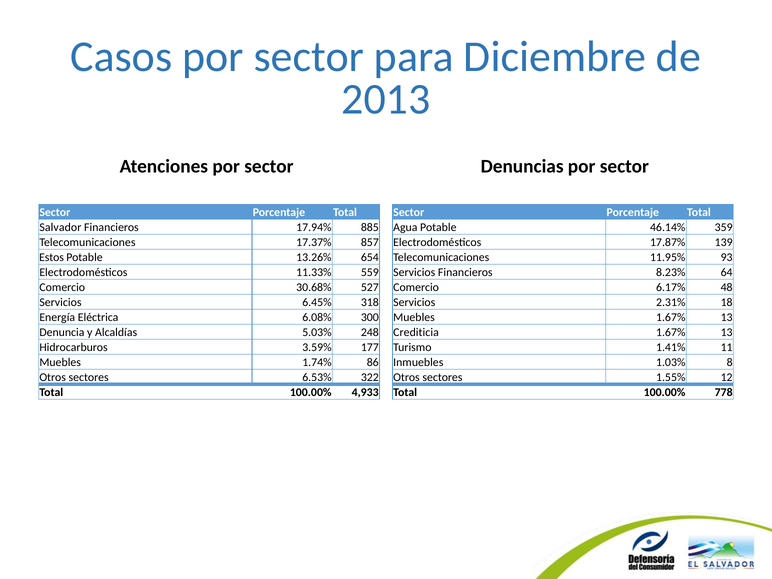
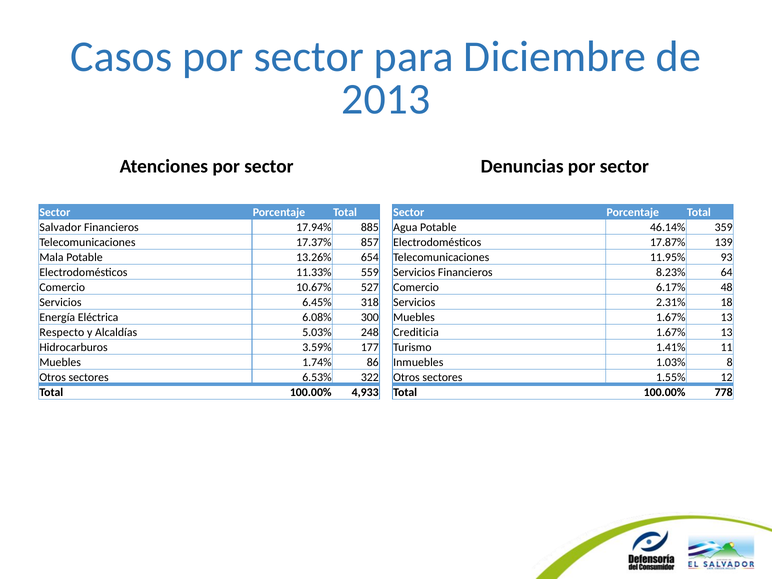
Estos: Estos -> Mala (51, 258)
30.68%: 30.68% -> 10.67% (314, 288)
Denuncia: Denuncia -> Respecto (62, 332)
